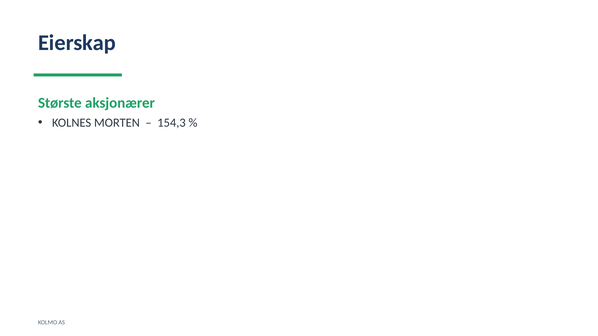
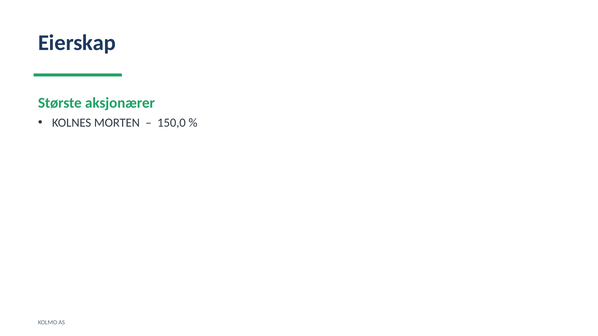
154,3: 154,3 -> 150,0 (171, 123)
